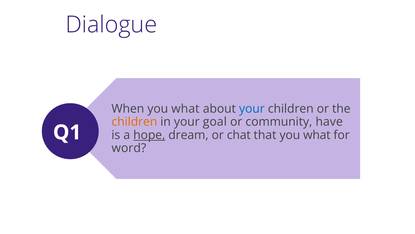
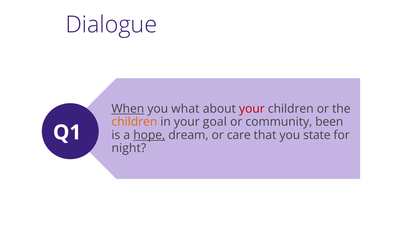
When underline: none -> present (128, 109)
your colour: blue -> red (252, 109)
have: have -> been (329, 122)
chat: chat -> care (239, 135)
that you what: what -> state (317, 135)
word: word -> night (129, 148)
